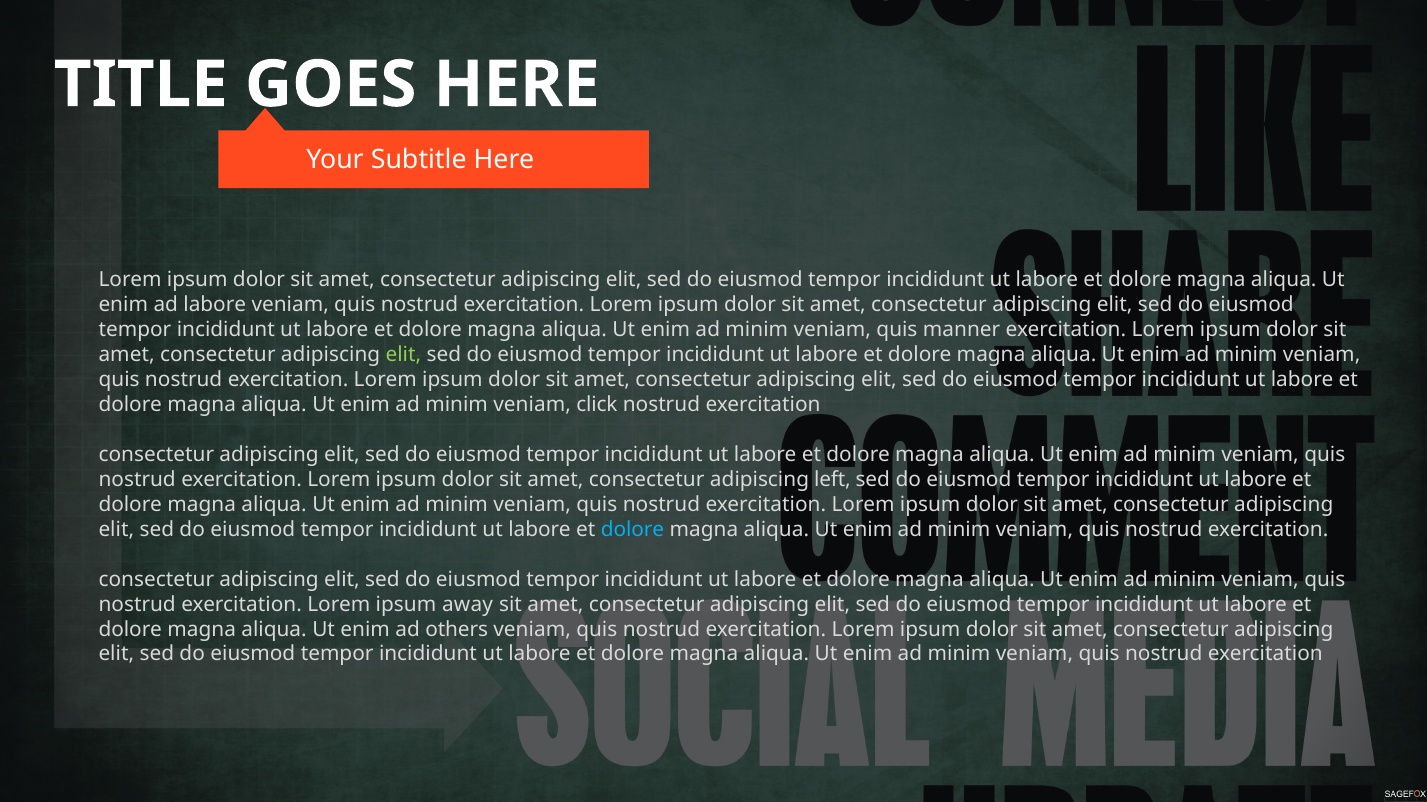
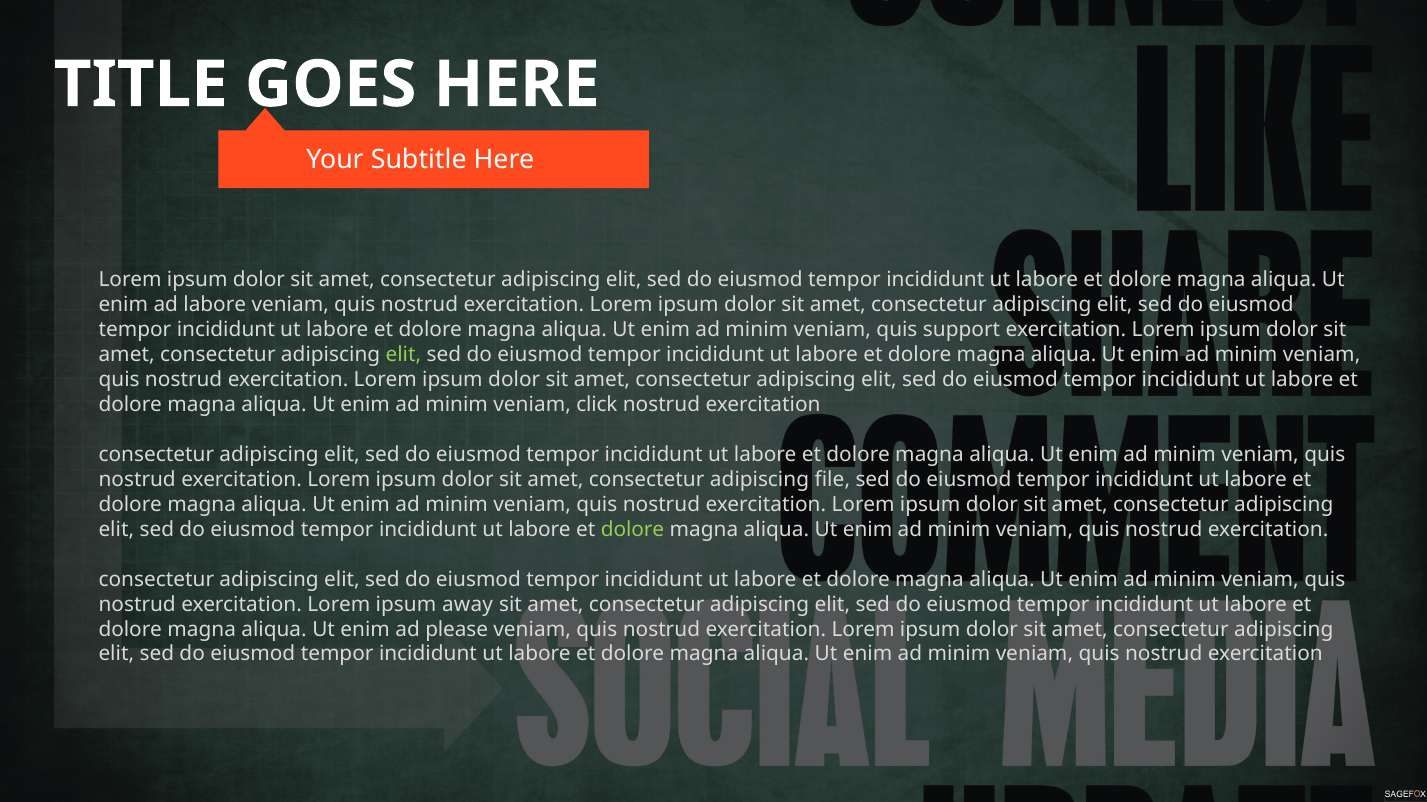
manner: manner -> support (962, 330)
left: left -> file (832, 480)
dolore colour: light blue -> light green (633, 530)
others: others -> please (457, 630)
